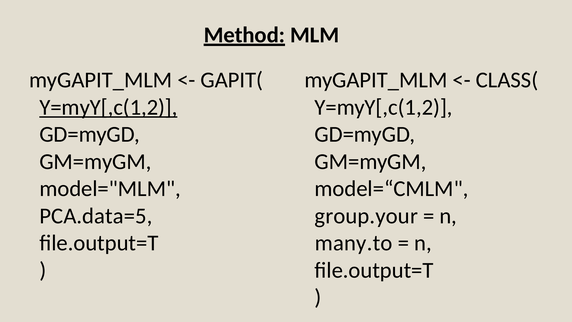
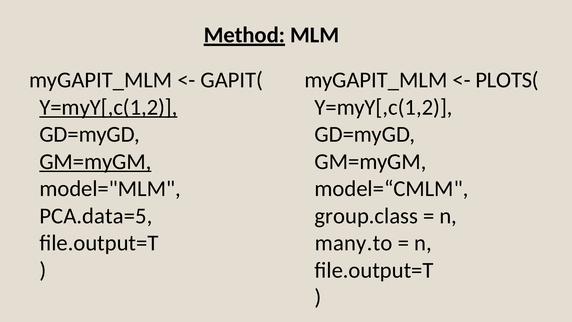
CLASS(: CLASS( -> PLOTS( (507, 80)
GM=myGM underline: none -> present (95, 162)
group.your: group.your -> group.class (366, 216)
